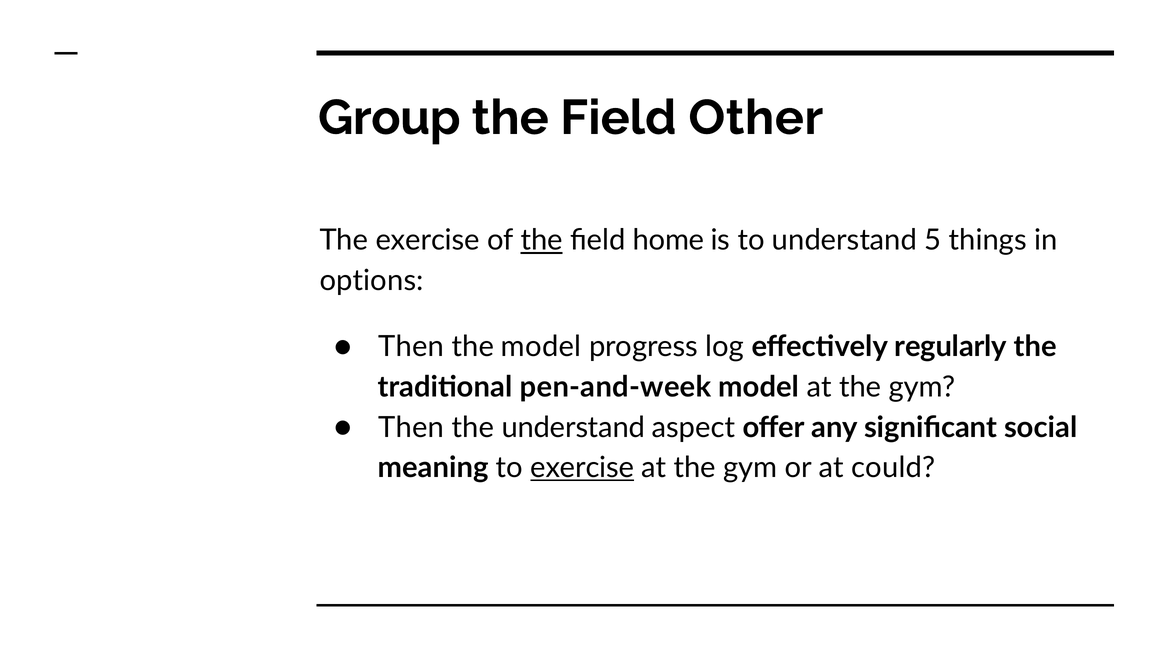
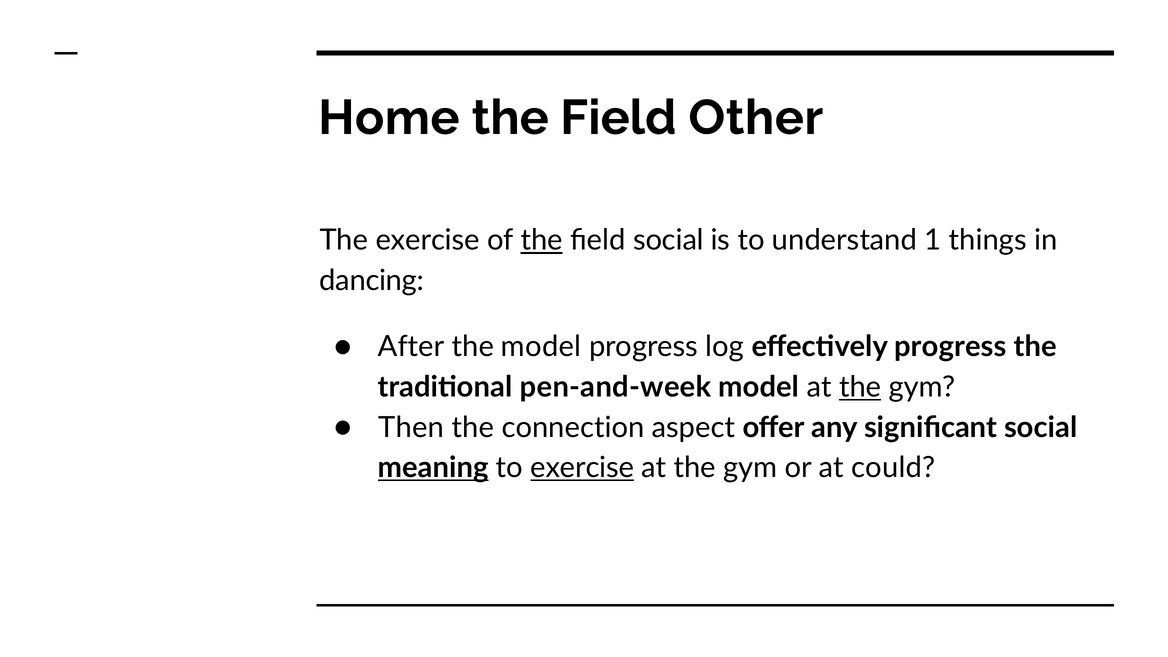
Group: Group -> Home (389, 118)
field home: home -> social (668, 240)
5: 5 -> 1 (933, 240)
options: options -> dancing (372, 281)
Then: Then -> After (411, 347)
effectively regularly: regularly -> progress (950, 347)
the underline: none -> present (860, 387)
the understand: understand -> connection (573, 427)
meaning underline: none -> present (433, 468)
